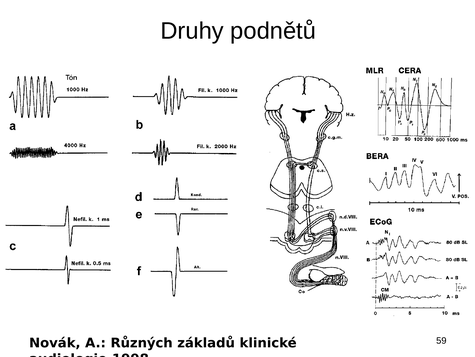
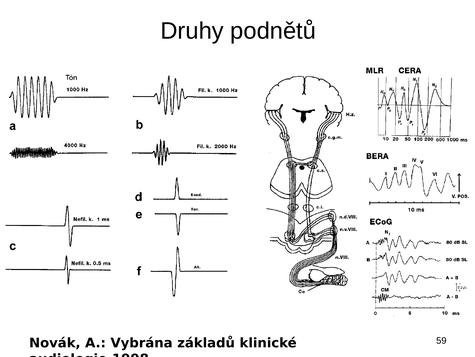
Různých: Různých -> Vybrána (142, 342)
